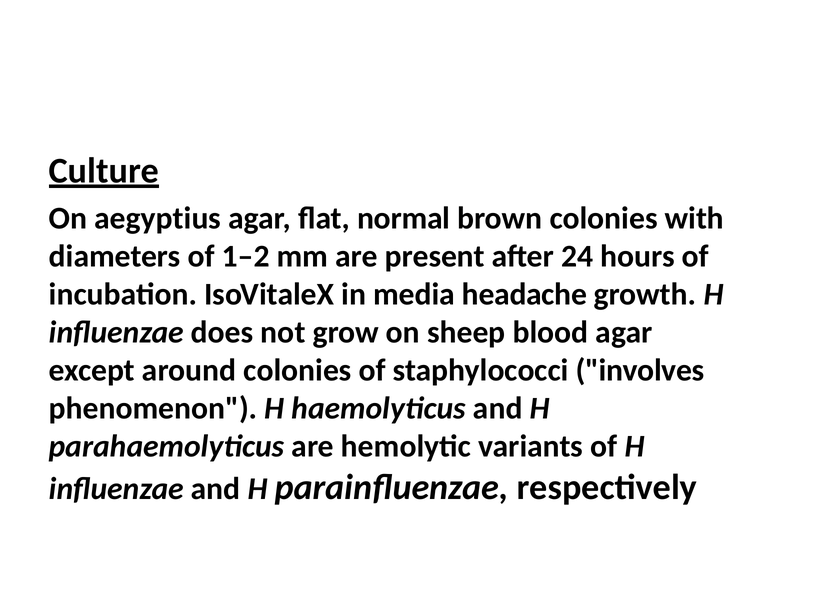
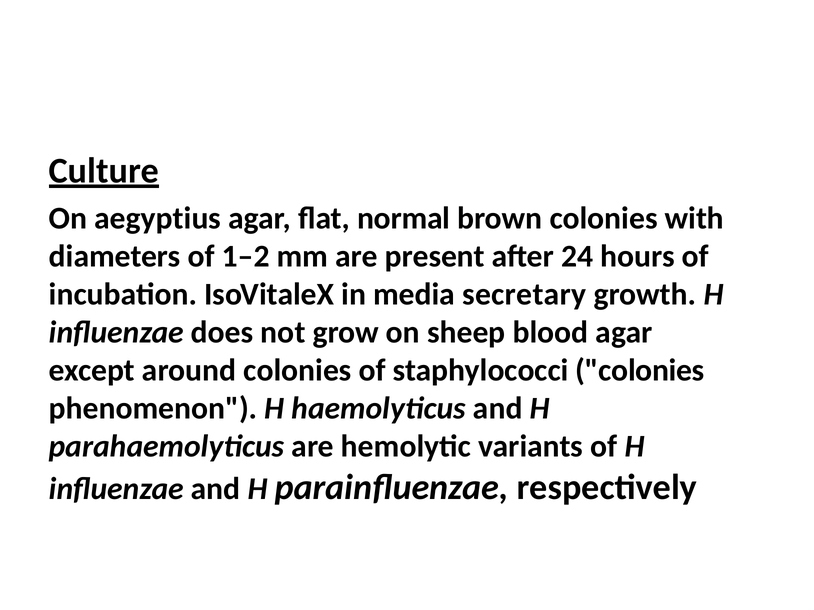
headache: headache -> secretary (524, 294)
staphylococci involves: involves -> colonies (640, 370)
